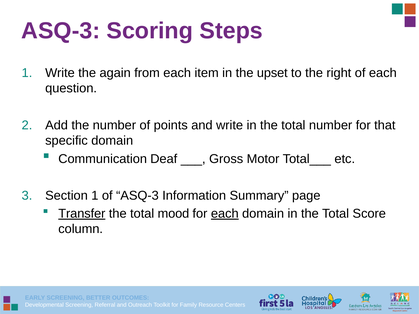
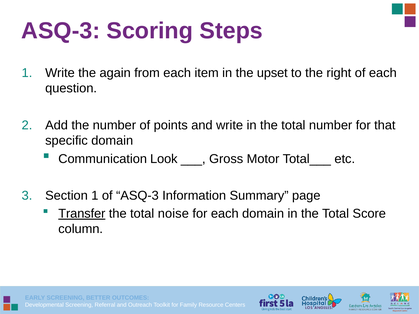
Deaf: Deaf -> Look (164, 159)
mood: mood -> noise (173, 214)
each underline: present -> none (225, 214)
